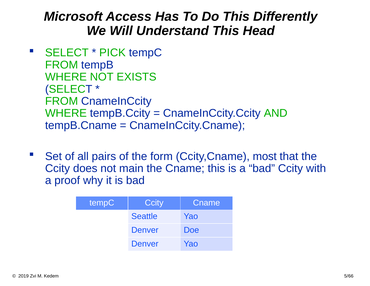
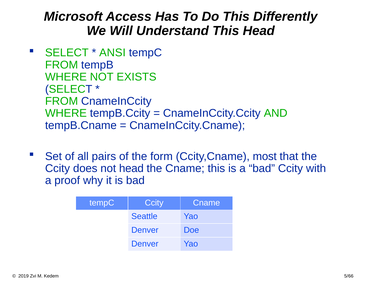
PICK: PICK -> ANSI (112, 53)
not main: main -> head (131, 168)
